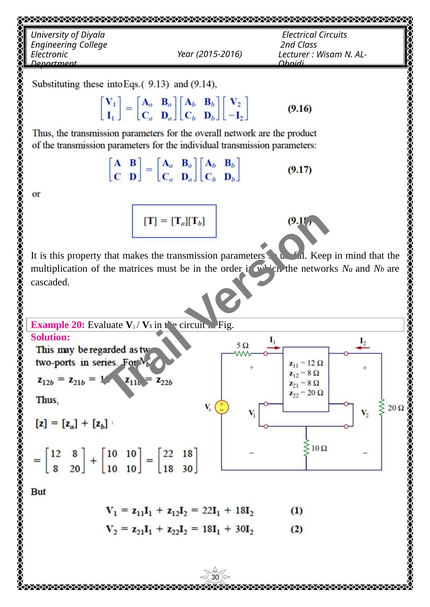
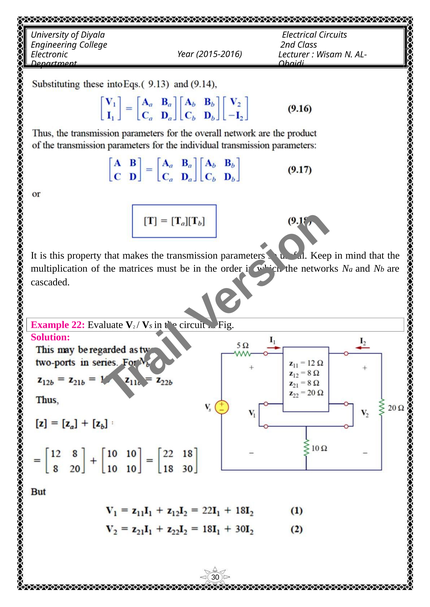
20: 20 -> 22 (78, 325)
